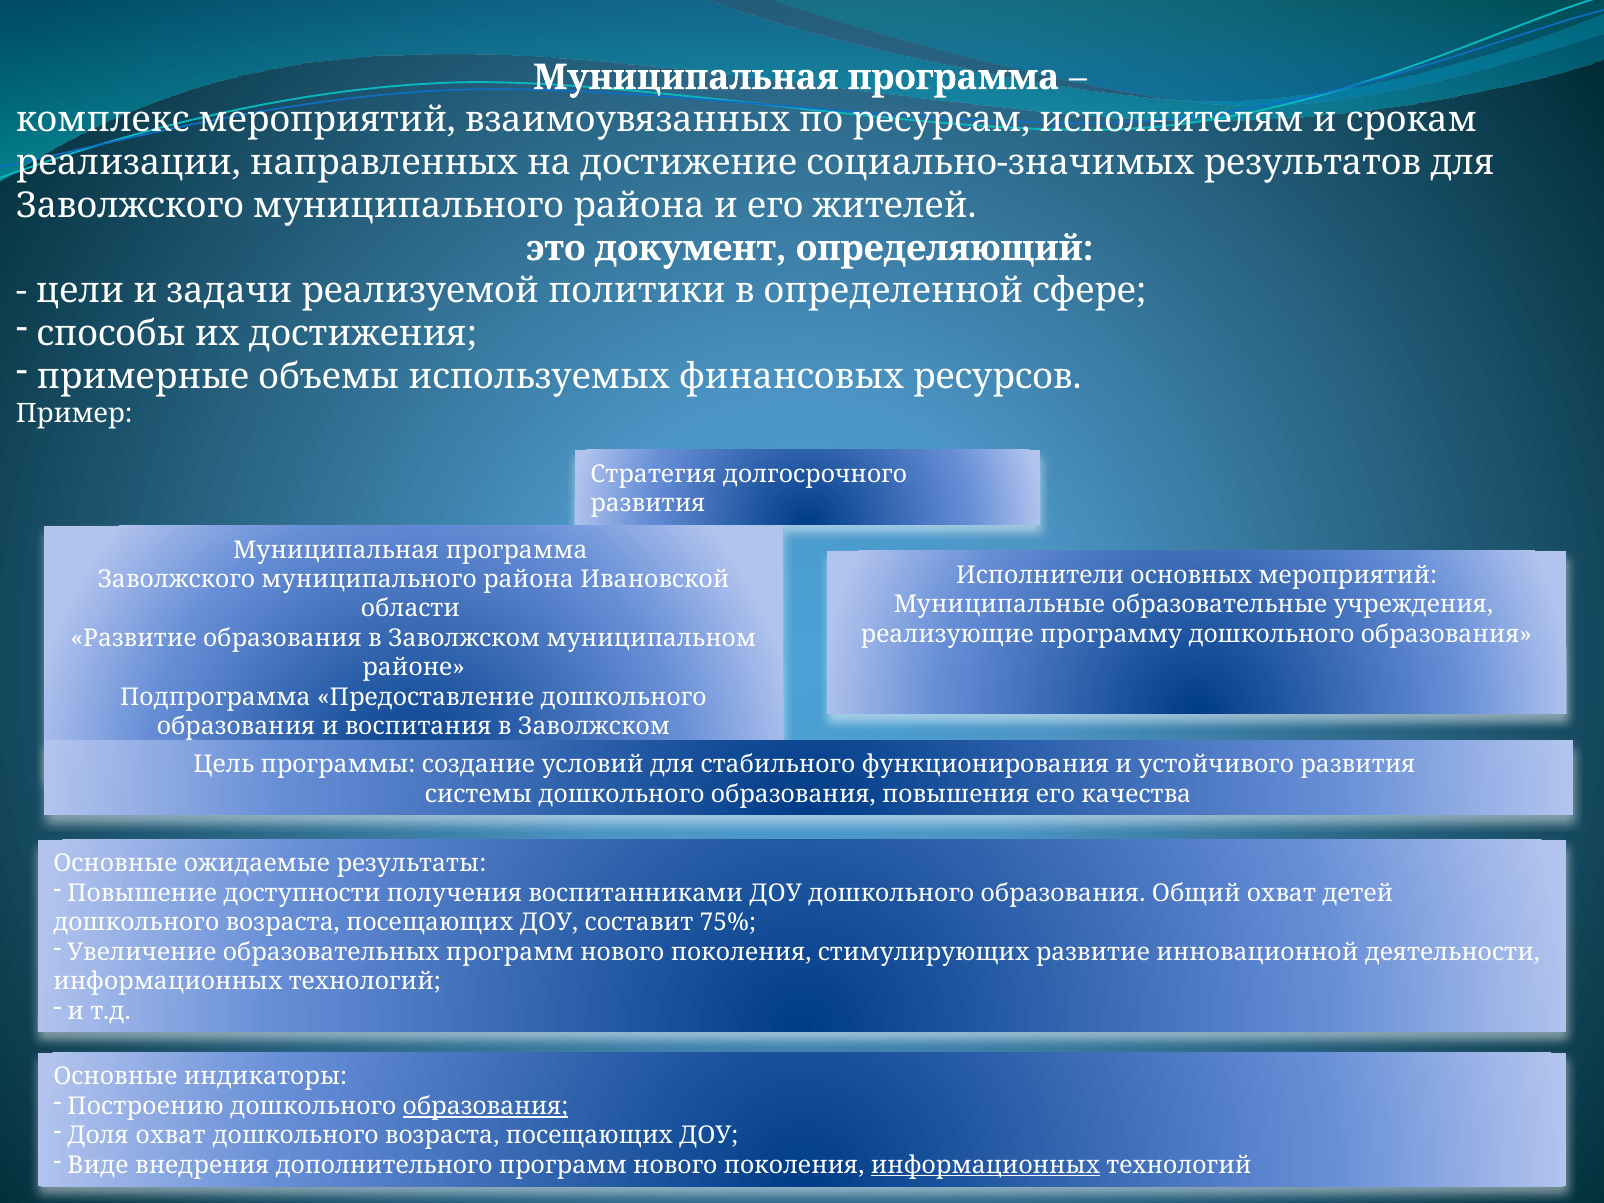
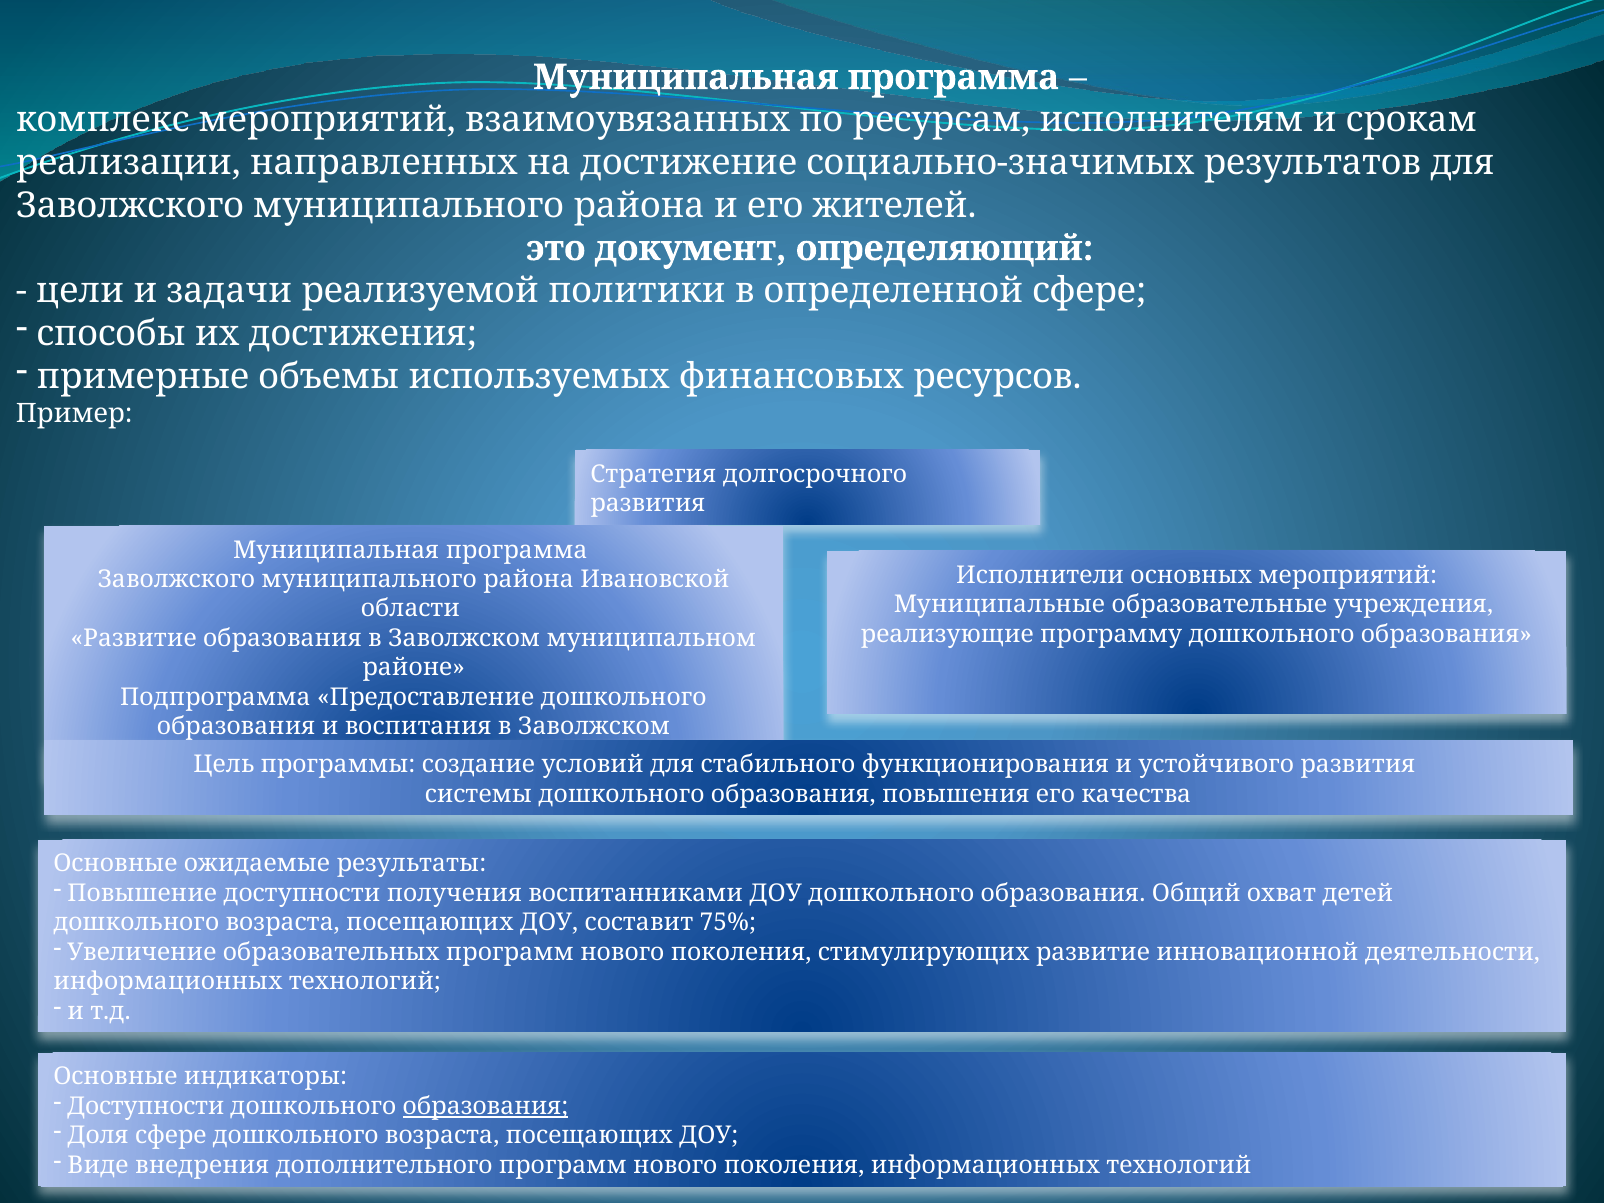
Построению: Построению -> Доступности (146, 1106)
Доля охват: охват -> сфере (171, 1136)
информационных underline: present -> none (985, 1165)
